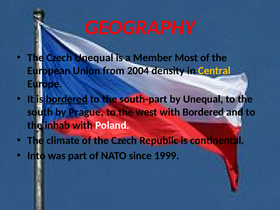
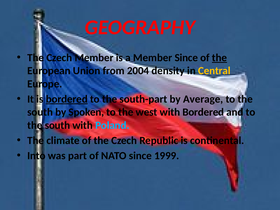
Czech Unequal: Unequal -> Member (94, 58)
Member Most: Most -> Since (186, 58)
the underline: none -> present (220, 58)
by Unequal: Unequal -> Average (203, 99)
Prague: Prague -> Spoken (86, 112)
inhab: inhab -> south (57, 125)
Poland colour: white -> light blue (112, 125)
